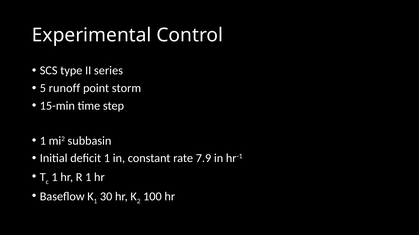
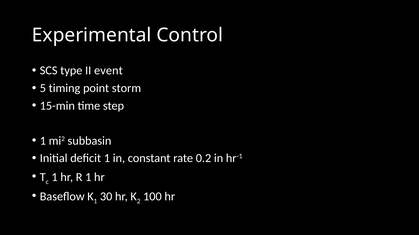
series: series -> event (108, 71)
runoff: runoff -> timing (65, 88)
7.9: 7.9 -> 0.2 (203, 159)
